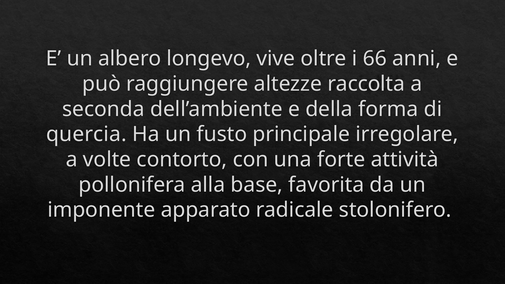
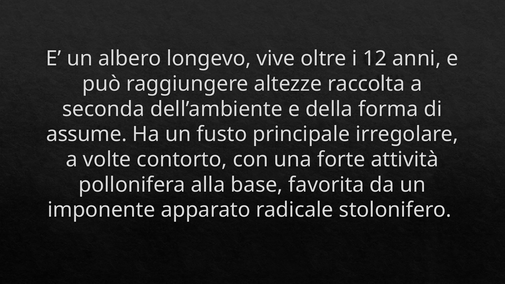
66: 66 -> 12 (375, 59)
quercia: quercia -> assume (87, 134)
